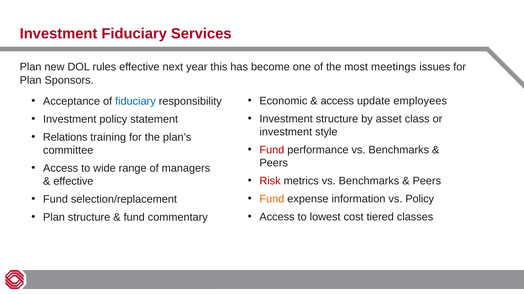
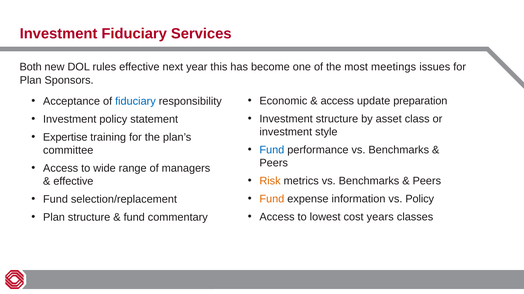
Plan: Plan -> Both (31, 67)
employees: employees -> preparation (420, 101)
Relations: Relations -> Expertise (65, 138)
Fund colour: red -> blue (272, 150)
Risk colour: red -> orange (270, 181)
tiered: tiered -> years (380, 217)
